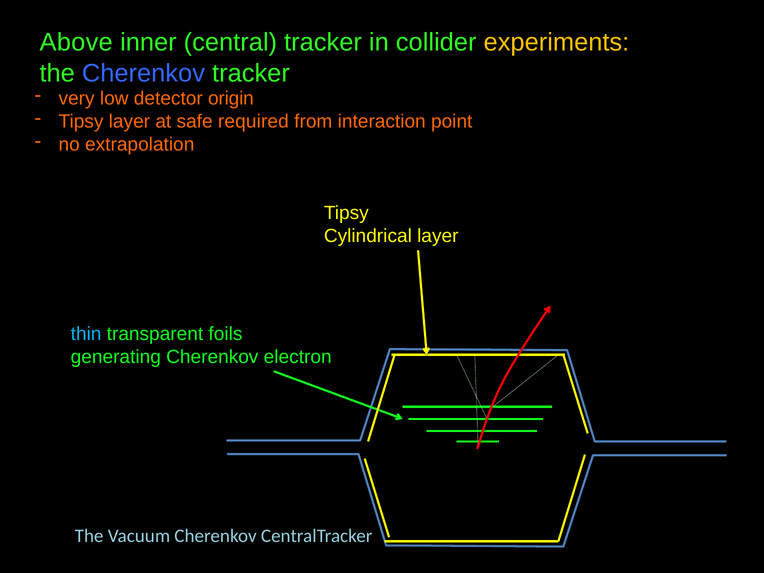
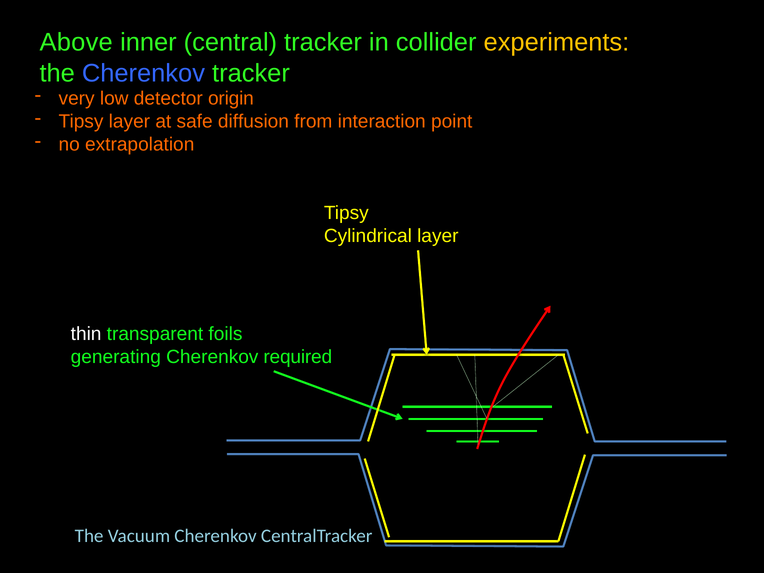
required: required -> diffusion (253, 121)
thin colour: light blue -> white (86, 334)
electron: electron -> required (298, 357)
